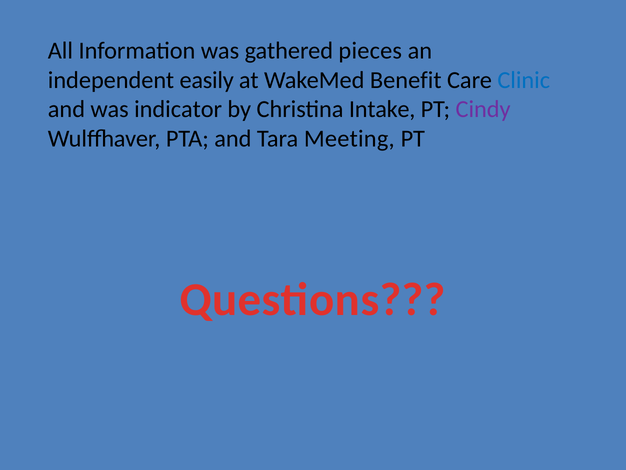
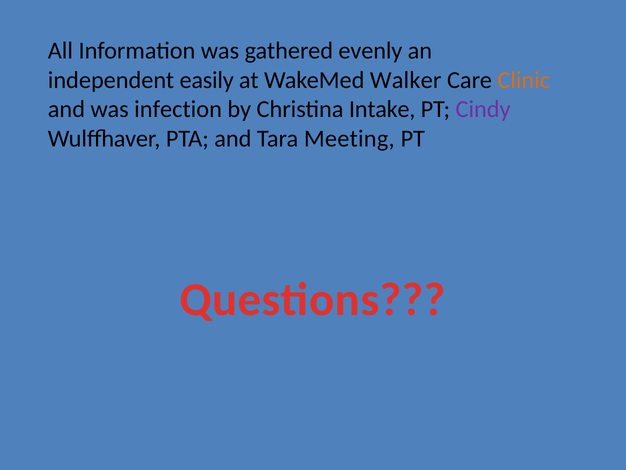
pieces: pieces -> evenly (370, 51)
Benefit: Benefit -> Walker (406, 80)
Clinic colour: blue -> orange (524, 80)
indicator: indicator -> infection (178, 109)
